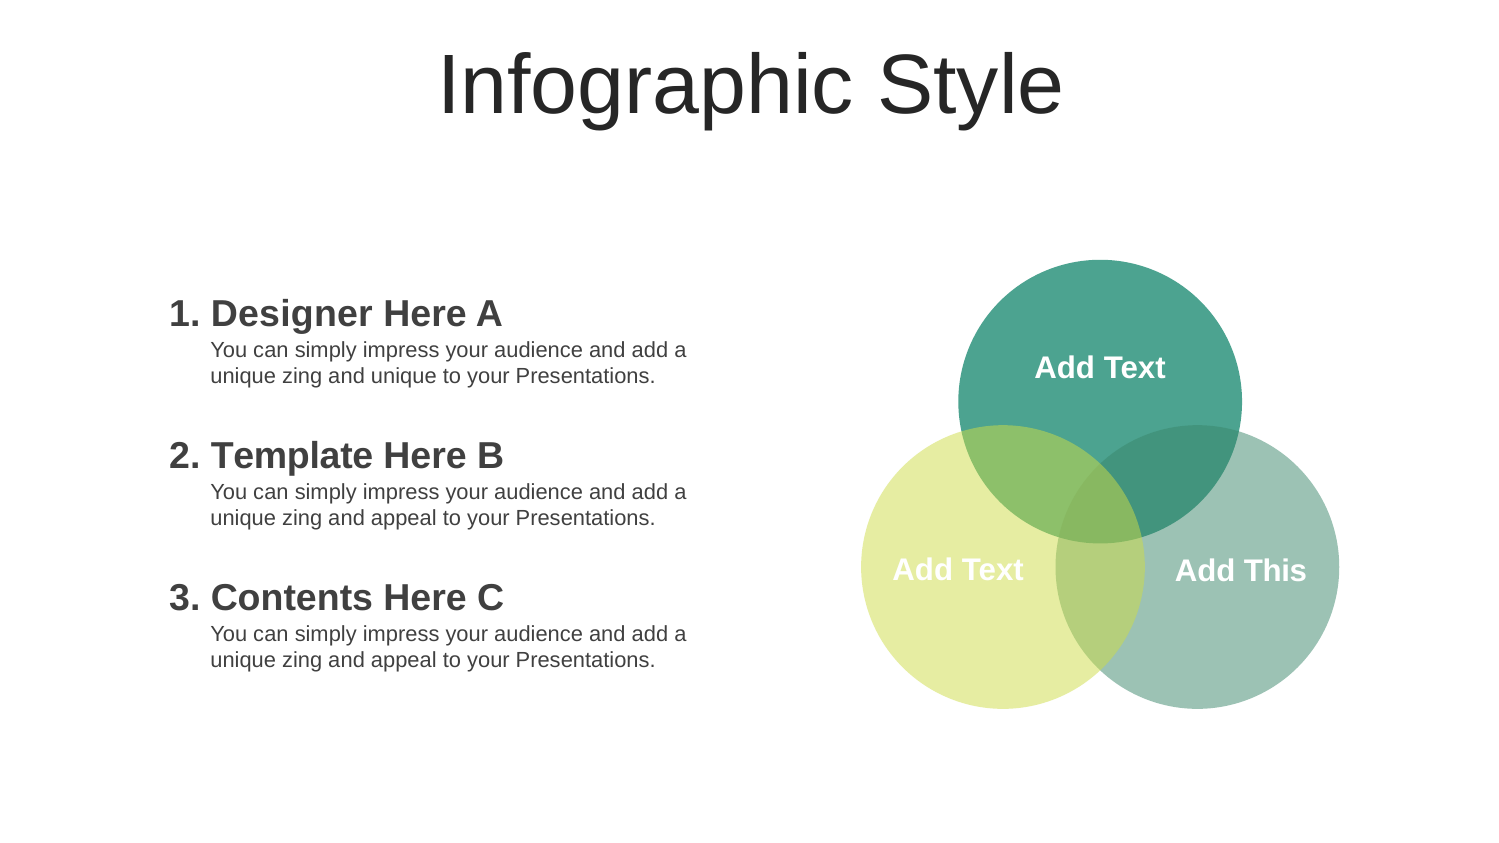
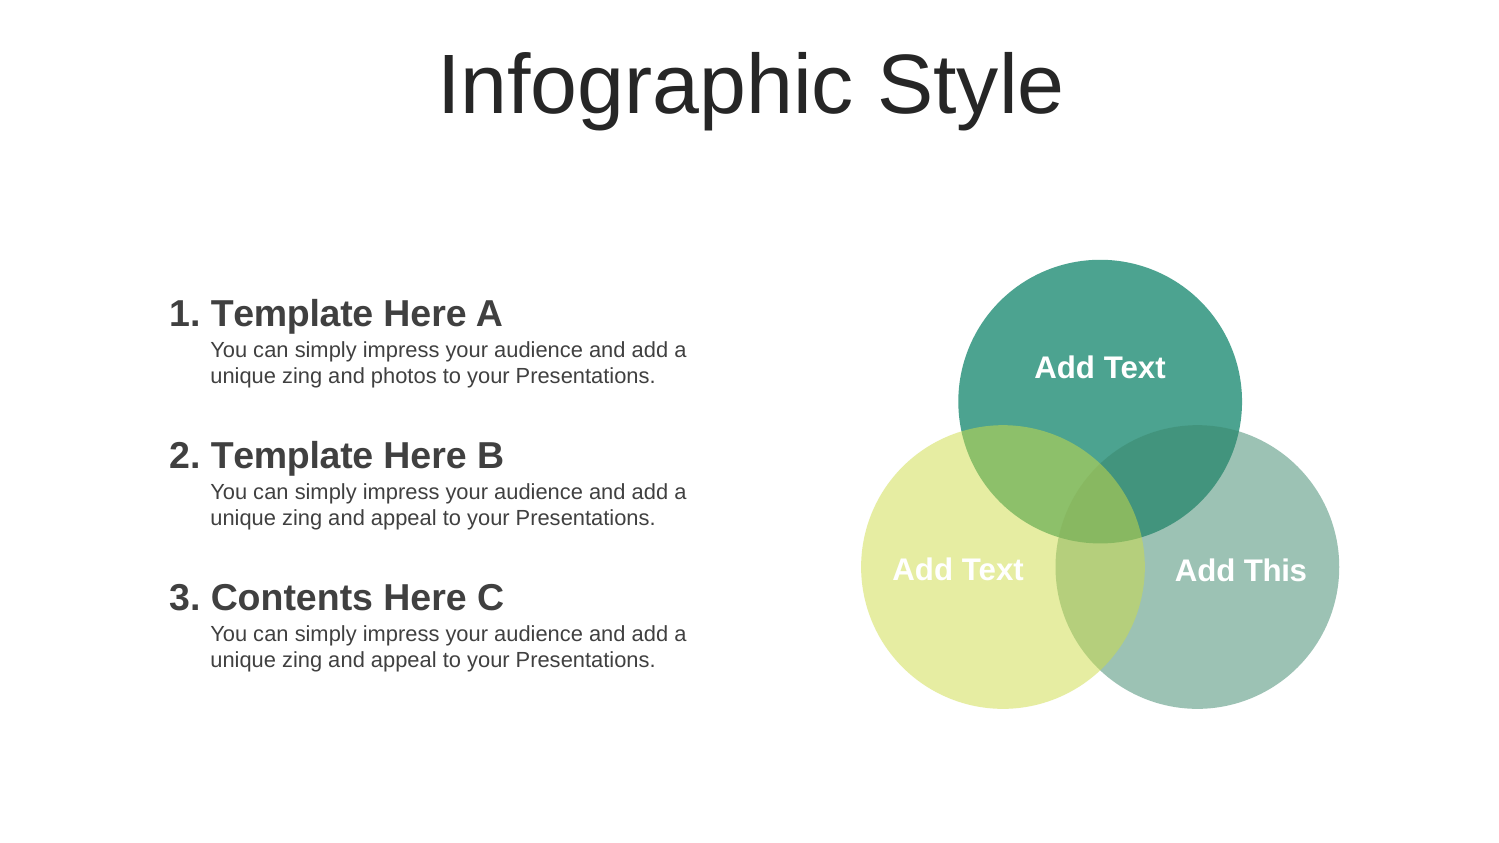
1 Designer: Designer -> Template (292, 314)
and unique: unique -> photos (404, 376)
